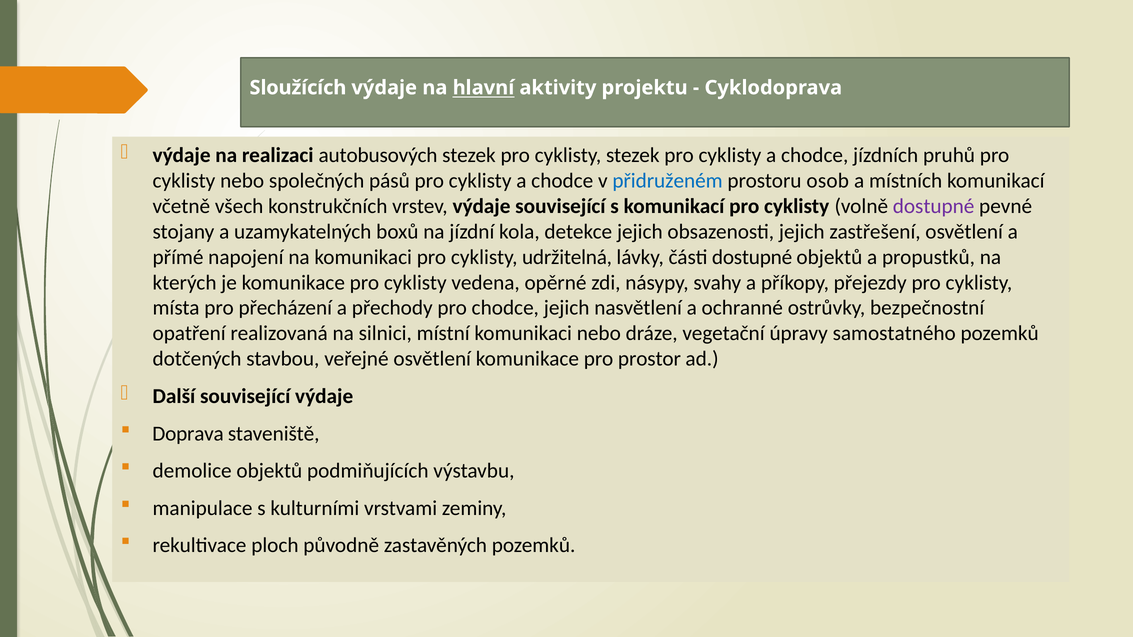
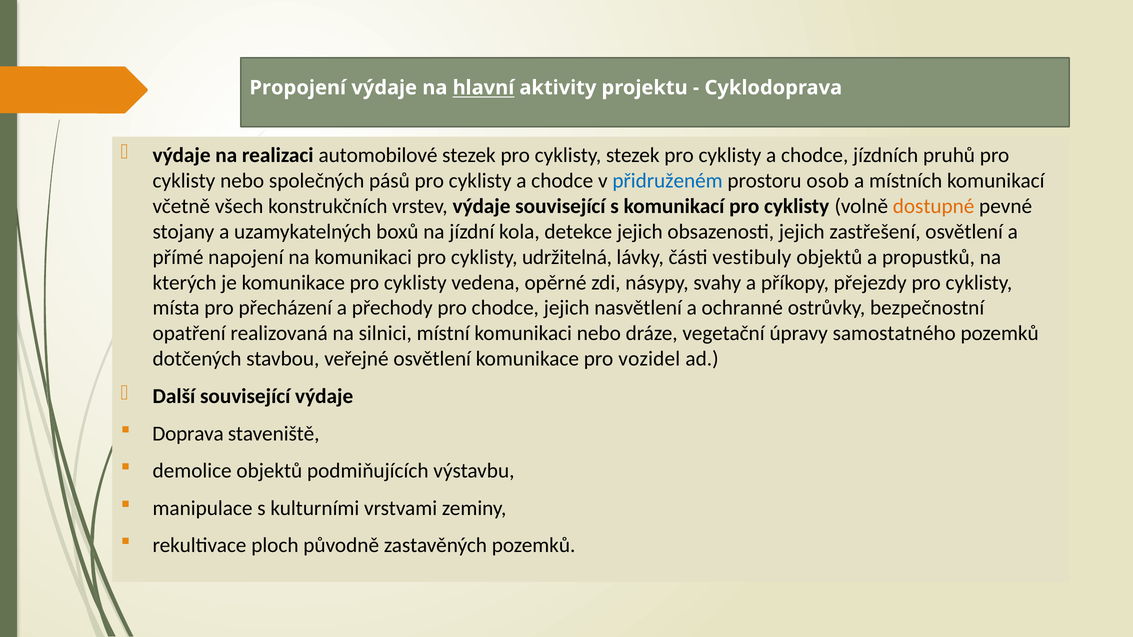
Sloužících: Sloužících -> Propojení (298, 88)
autobusových: autobusových -> automobilové (378, 155)
dostupné colour: purple -> orange (934, 206)
části dostupné: dostupné -> vestibuly (752, 257)
prostor: prostor -> vozidel (649, 359)
